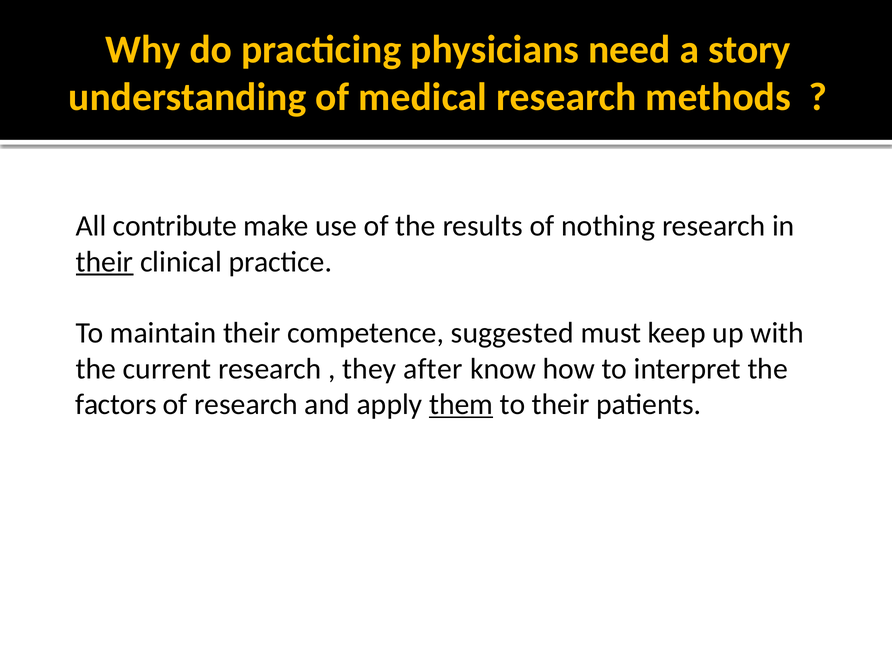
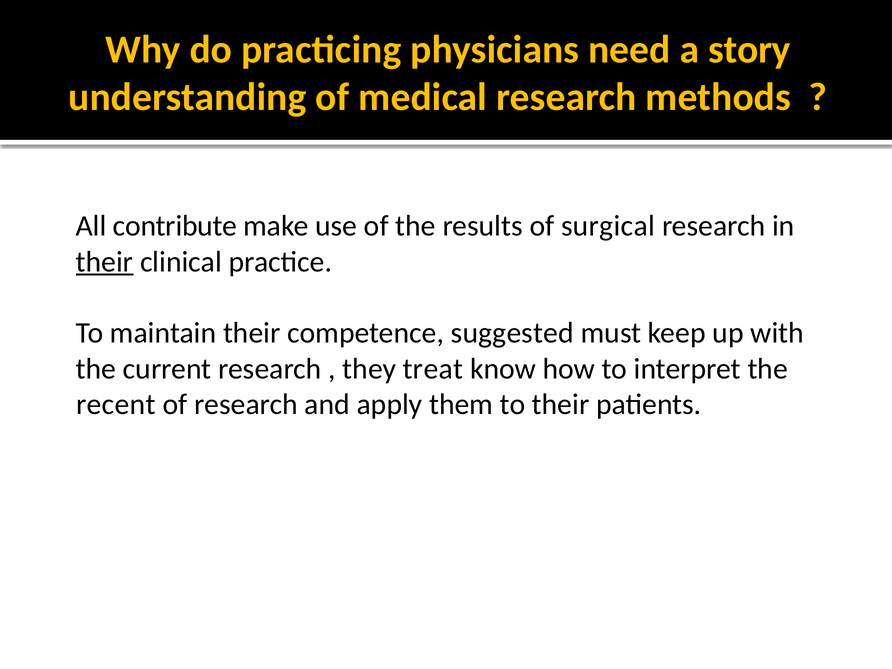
nothing: nothing -> surgical (608, 226)
after: after -> treat (433, 369)
factors: factors -> recent (116, 405)
them underline: present -> none (461, 405)
